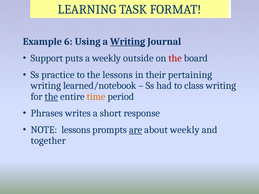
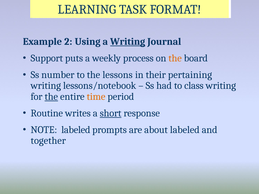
6: 6 -> 2 (68, 42)
outside: outside -> process (138, 58)
the colour: red -> orange (175, 58)
practice: practice -> number (58, 75)
learned/notebook: learned/notebook -> lessons/notebook (100, 86)
Phrases: Phrases -> Routine (47, 113)
short underline: none -> present (111, 113)
NOTE lessons: lessons -> labeled (76, 130)
are underline: present -> none (136, 130)
about weekly: weekly -> labeled (185, 130)
